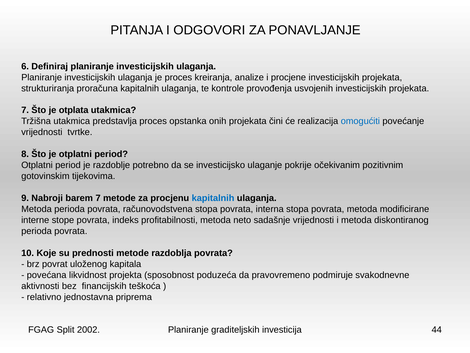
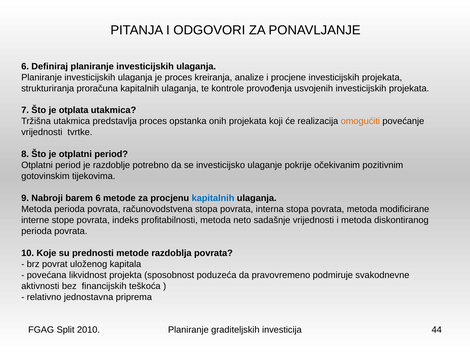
čini: čini -> koji (276, 121)
omogućiti colour: blue -> orange (360, 121)
barem 7: 7 -> 6 (98, 198)
2002: 2002 -> 2010 (88, 329)
